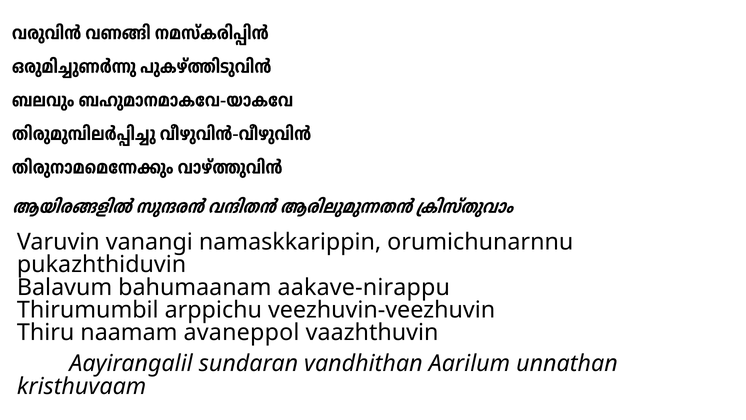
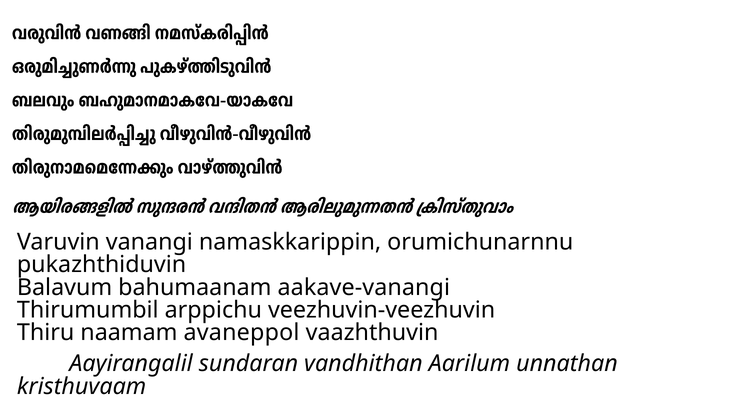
aakave-nirappu: aakave-nirappu -> aakave-vanangi (364, 287)
